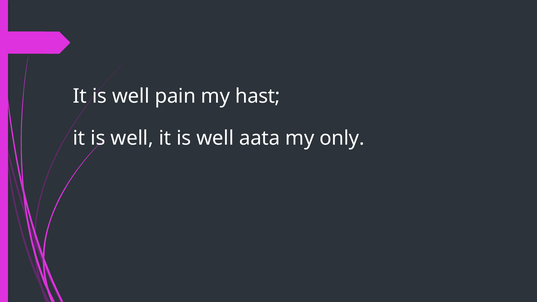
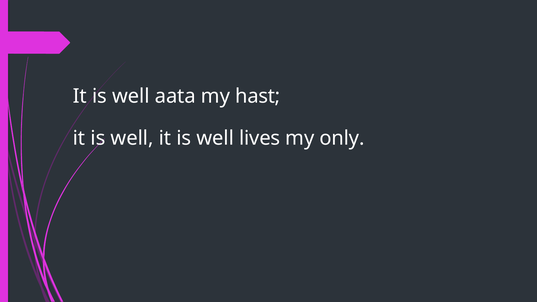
pain: pain -> aata (175, 96)
aata: aata -> lives (260, 138)
